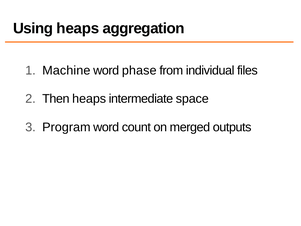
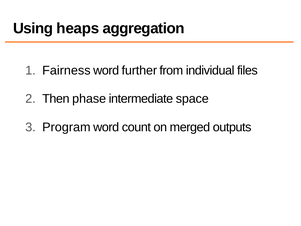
Machine: Machine -> Fairness (66, 70)
phase: phase -> further (139, 70)
Then heaps: heaps -> phase (89, 99)
